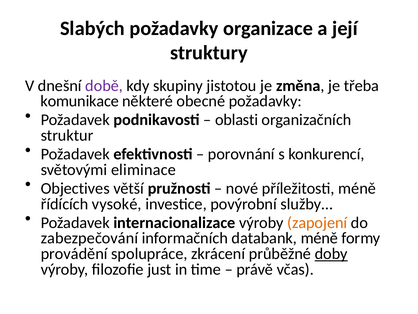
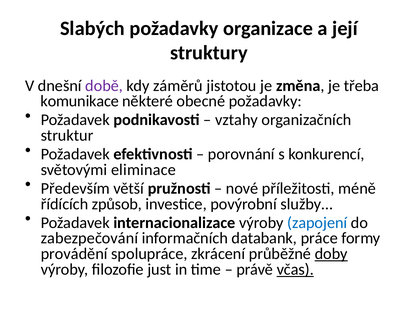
skupiny: skupiny -> záměrů (178, 85)
oblasti: oblasti -> vztahy (236, 120)
Objectives: Objectives -> Především (75, 188)
vysoké: vysoké -> způsob (117, 204)
zapojení colour: orange -> blue (317, 222)
databank méně: méně -> práce (319, 238)
včas underline: none -> present (295, 269)
